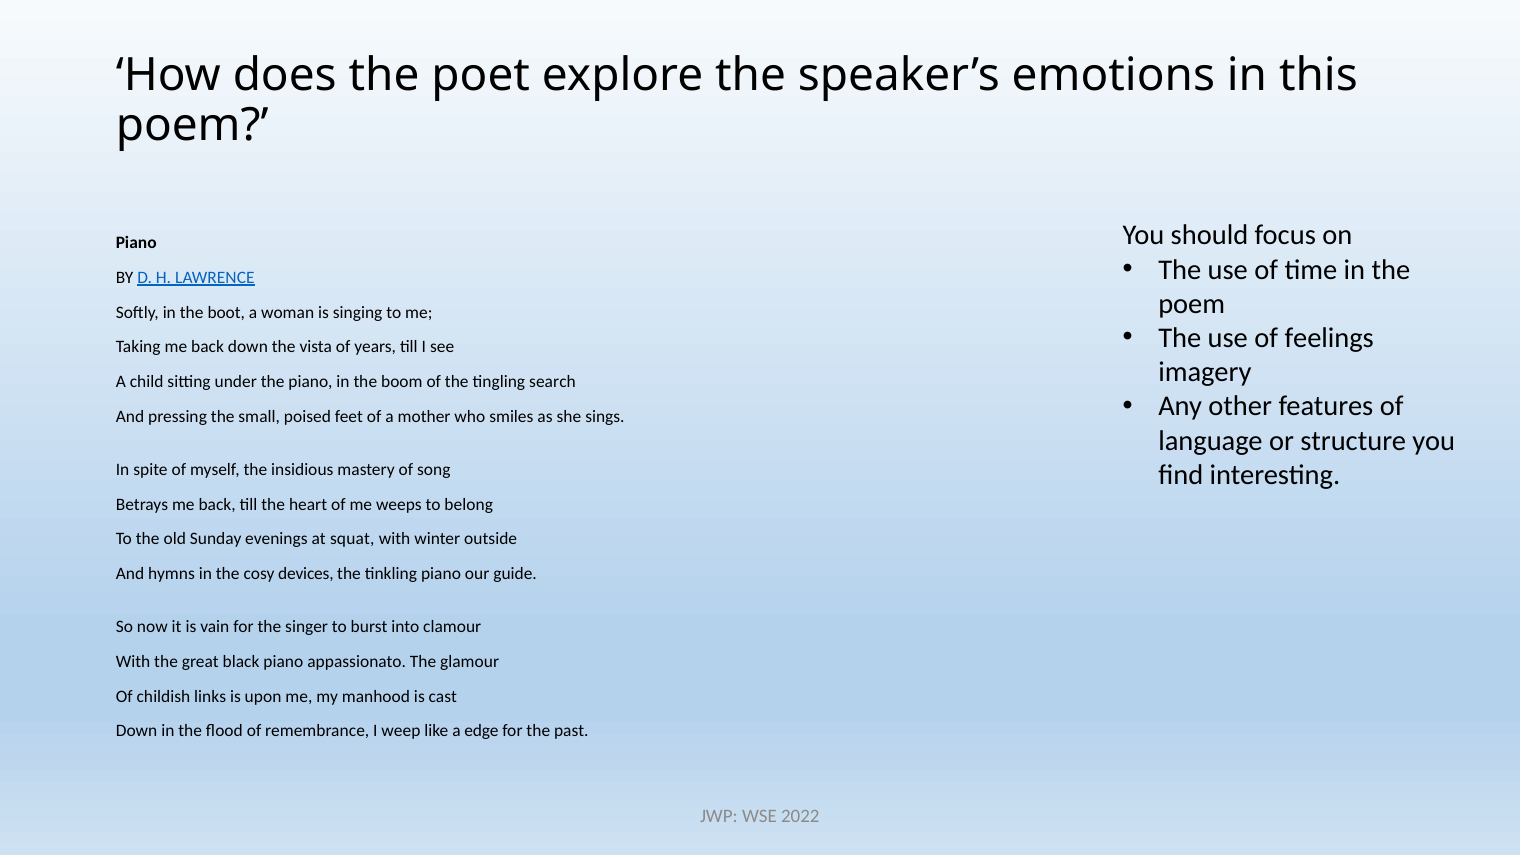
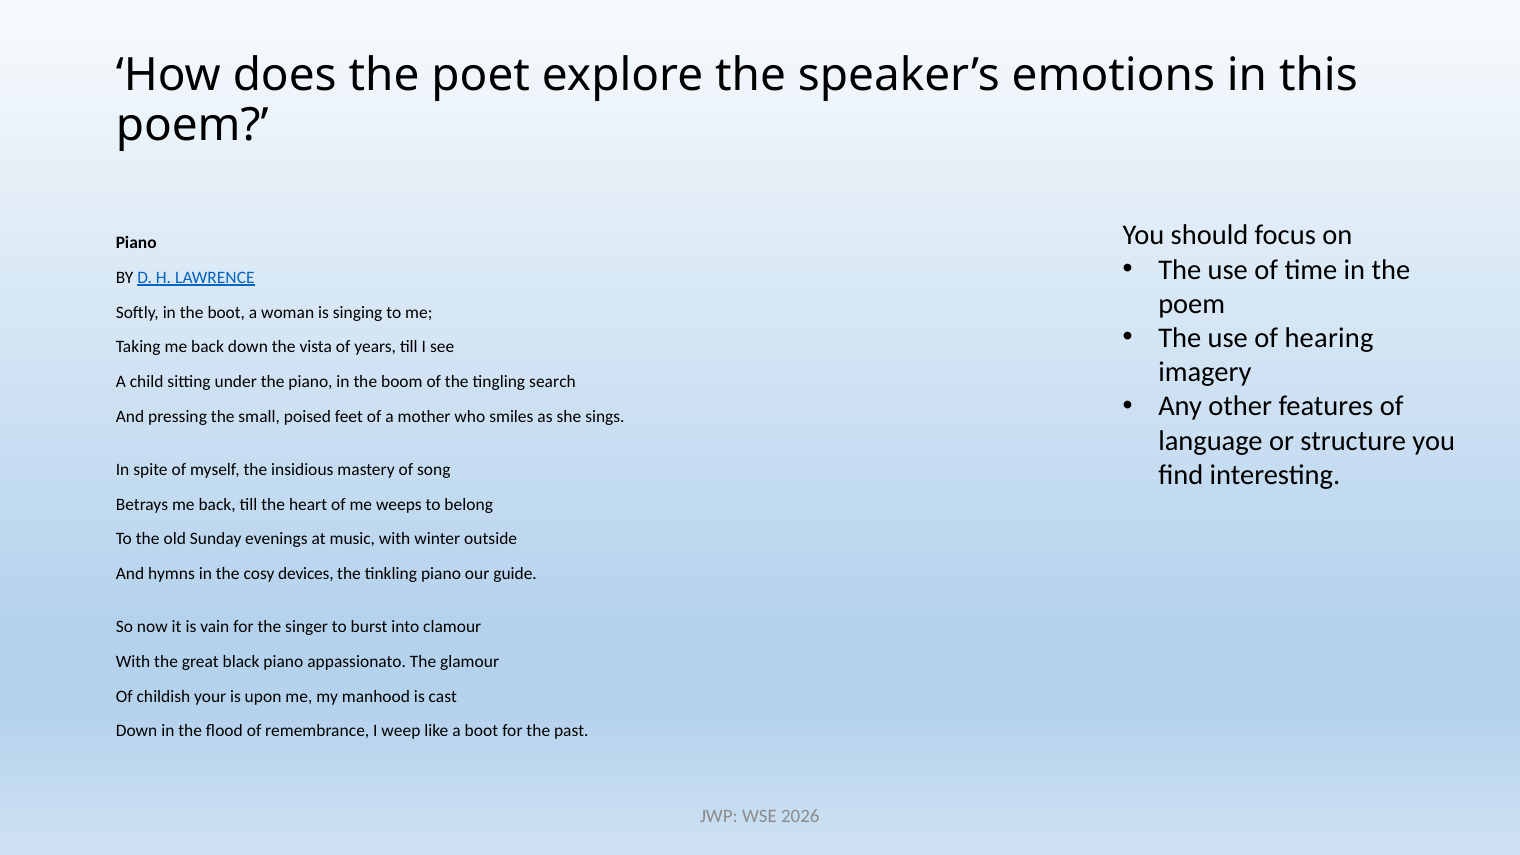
feelings: feelings -> hearing (1329, 338)
squat: squat -> music (352, 539)
links: links -> your (210, 697)
a edge: edge -> boot (481, 731)
2022: 2022 -> 2026 (800, 816)
